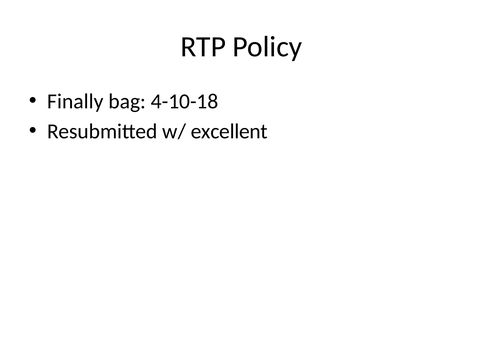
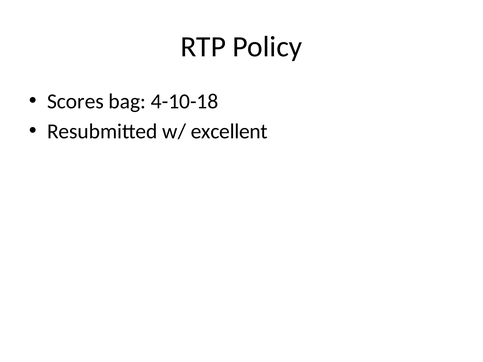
Finally: Finally -> Scores (75, 101)
